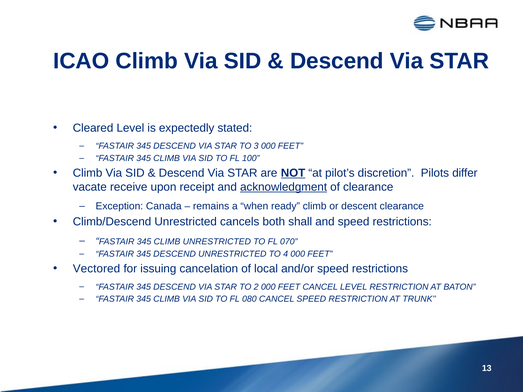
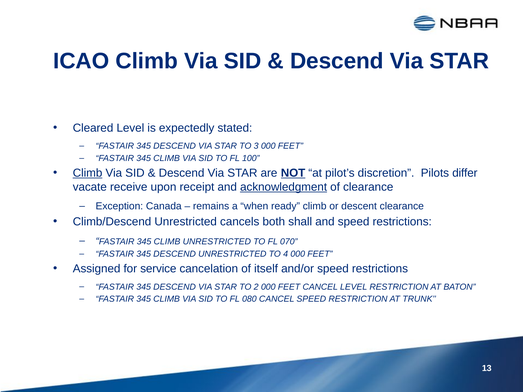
Climb underline: none -> present (88, 173)
Vectored: Vectored -> Assigned (97, 269)
issuing: issuing -> service (158, 269)
local: local -> itself (266, 269)
